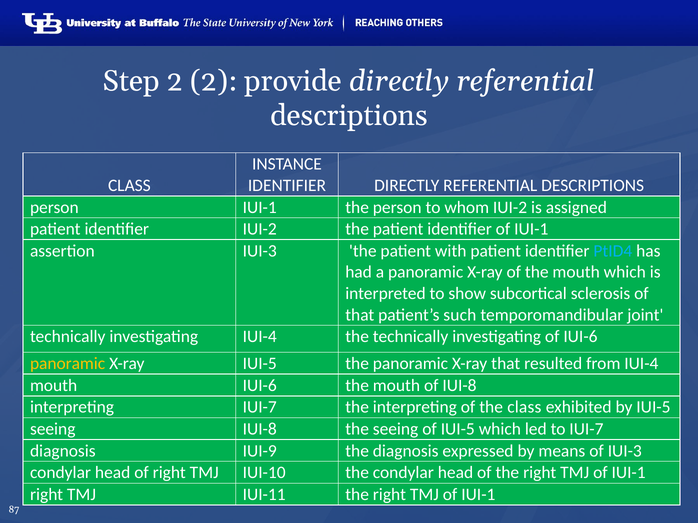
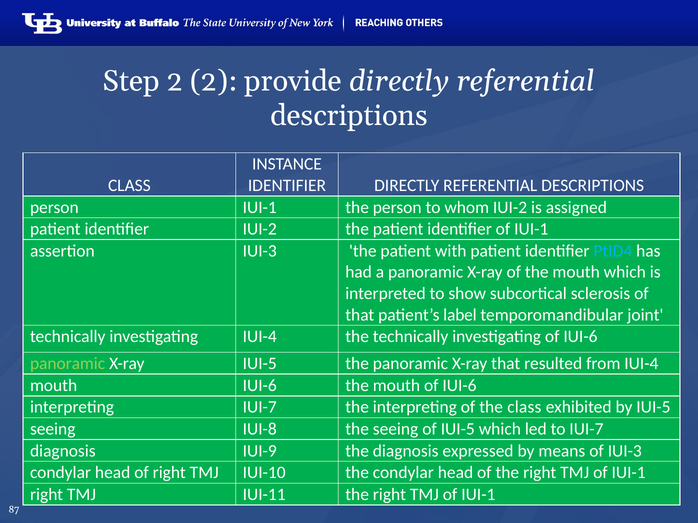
such: such -> label (460, 315)
panoramic colour: yellow -> light green (68, 364)
mouth of IUI-8: IUI-8 -> IUI-6 (460, 386)
